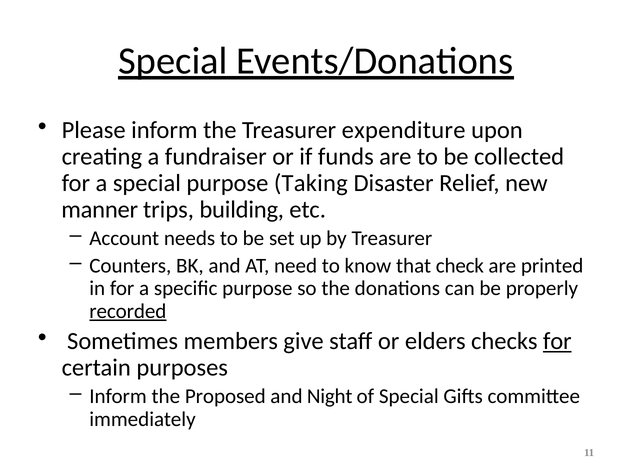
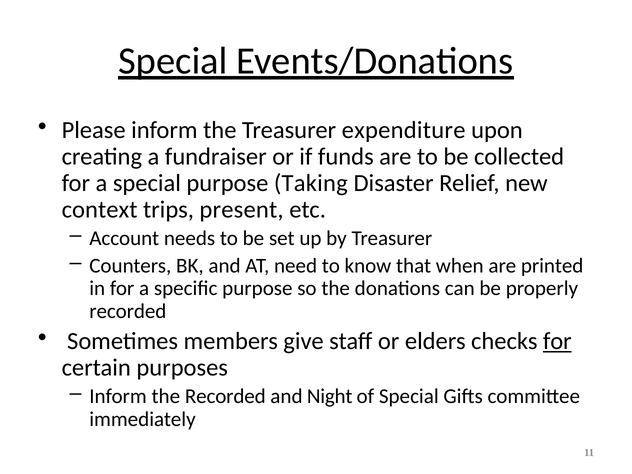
manner: manner -> context (100, 210)
building: building -> present (242, 210)
check: check -> when (460, 266)
recorded underline: present -> none (128, 311)
the Proposed: Proposed -> Recorded (225, 396)
